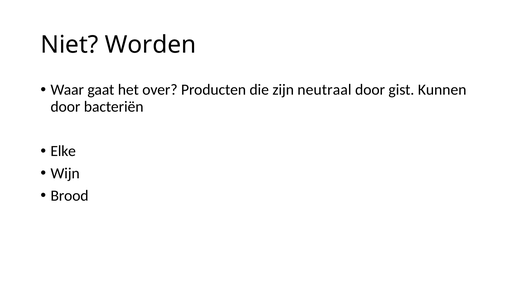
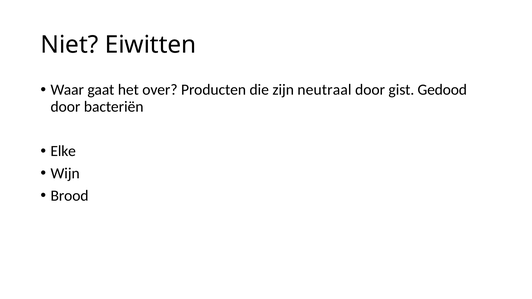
Worden: Worden -> Eiwitten (151, 45)
Kunnen: Kunnen -> Gedood (442, 90)
